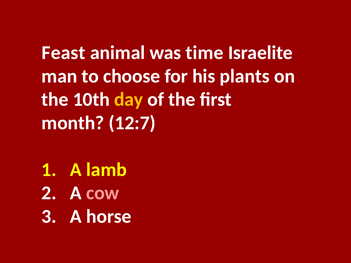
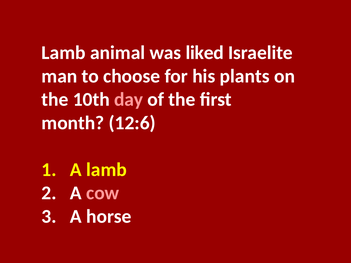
Feast: Feast -> Lamb (64, 53)
time: time -> liked (205, 53)
day colour: yellow -> pink (129, 100)
12:7: 12:7 -> 12:6 (132, 123)
